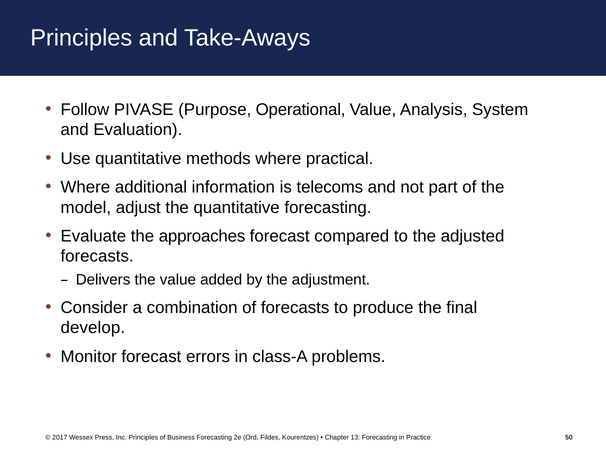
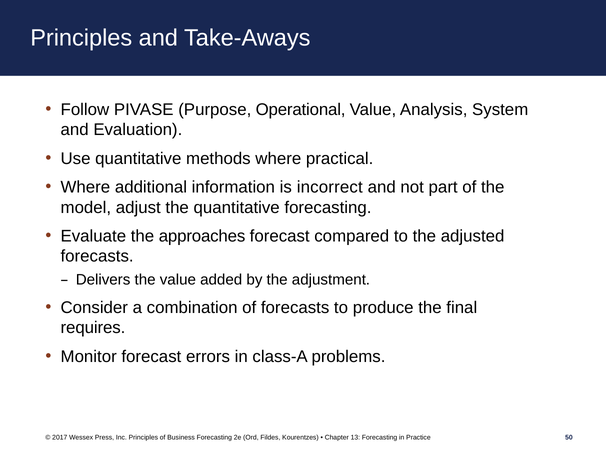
telecoms: telecoms -> incorrect (330, 187)
develop: develop -> requires (93, 327)
